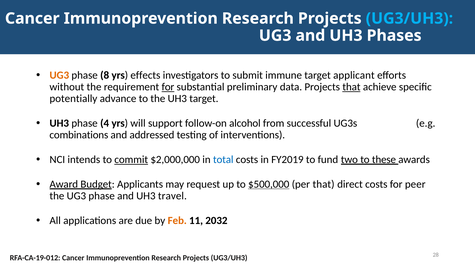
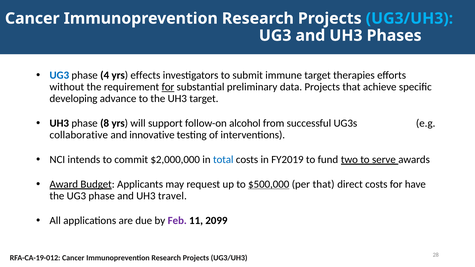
UG3 colour: orange -> blue (59, 75)
8: 8 -> 4 (105, 75)
applicant: applicant -> therapies (354, 75)
that underline: present -> none (351, 87)
potentially: potentially -> developing (74, 99)
4: 4 -> 8 (105, 123)
combinations: combinations -> collaborative (79, 135)
addressed: addressed -> innovative (152, 135)
commit underline: present -> none (131, 160)
these: these -> serve (384, 160)
peer: peer -> have (415, 184)
Feb colour: orange -> purple (177, 221)
2032: 2032 -> 2099 (216, 221)
